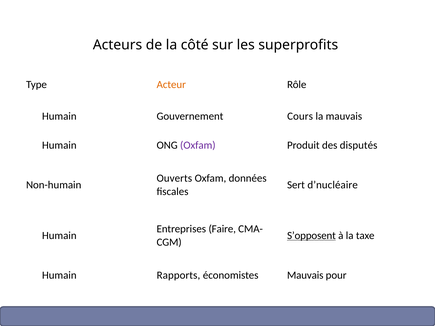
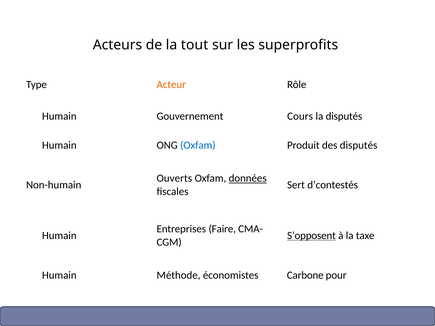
côté: côté -> tout (195, 45)
la mauvais: mauvais -> disputés (344, 116)
Oxfam colour: purple -> blue (198, 145)
données underline: none -> present (248, 178)
d’nucléaire: d’nucléaire -> d’contestés (333, 185)
Rapports: Rapports -> Méthode (179, 275)
économistes Mauvais: Mauvais -> Carbone (305, 275)
